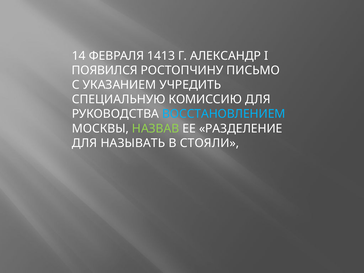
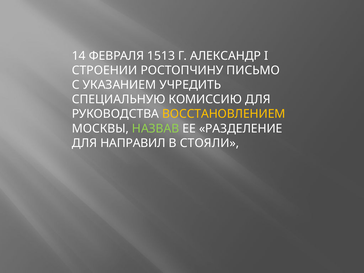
1413: 1413 -> 1513 (161, 56)
ПОЯВИЛСЯ: ПОЯВИЛСЯ -> СТРОЕНИИ (105, 70)
ВОССТАНОВЛЕНИЕМ colour: light blue -> yellow (224, 114)
НАЗЫВАТЬ: НАЗЫВАТЬ -> НАПРАВИЛ (133, 143)
